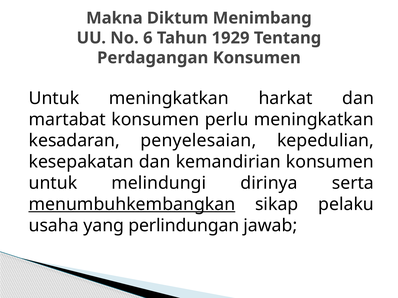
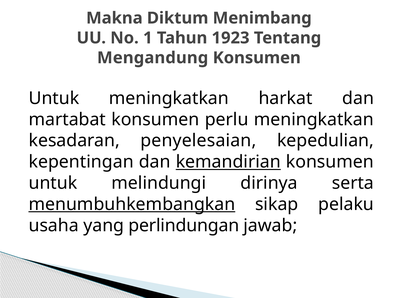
6: 6 -> 1 (148, 38)
1929: 1929 -> 1923 (231, 38)
Perdagangan: Perdagangan -> Mengandung (153, 58)
kesepakatan: kesepakatan -> kepentingan (81, 162)
kemandirian underline: none -> present (228, 162)
